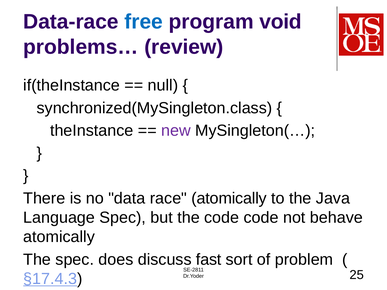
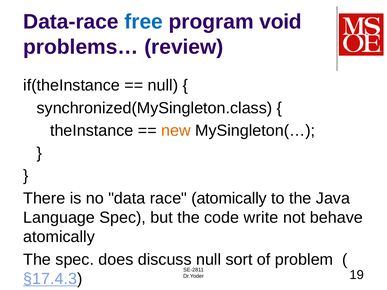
new colour: purple -> orange (176, 131)
code code: code -> write (261, 218)
discuss fast: fast -> null (209, 260)
25: 25 -> 19 (357, 275)
